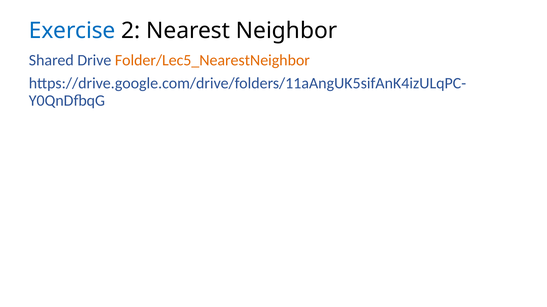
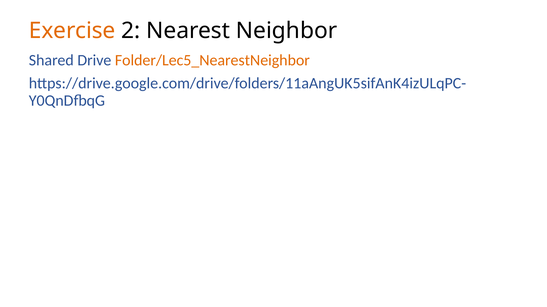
Exercise colour: blue -> orange (72, 31)
